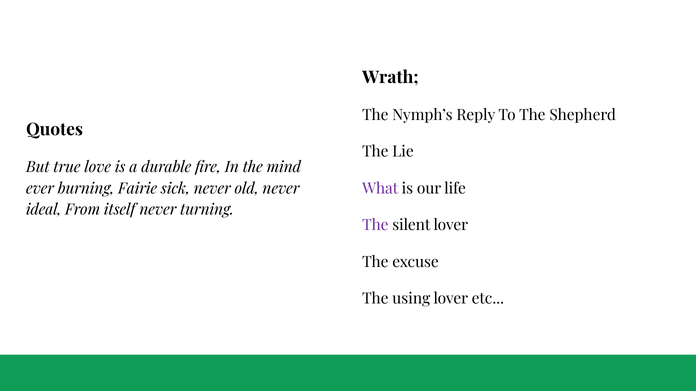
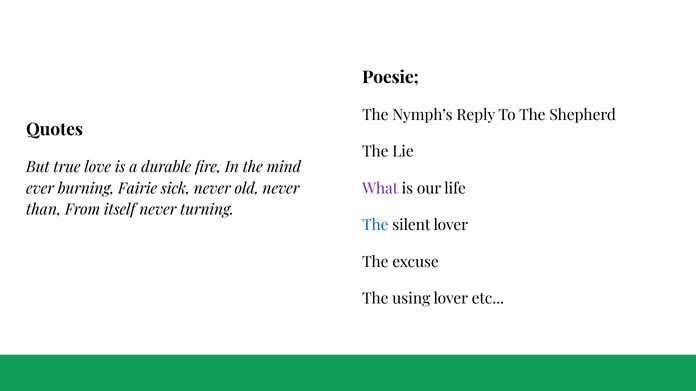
Wrath: Wrath -> Poesie (390, 77)
ideal: ideal -> than (44, 210)
The colour: purple -> blue (375, 226)
